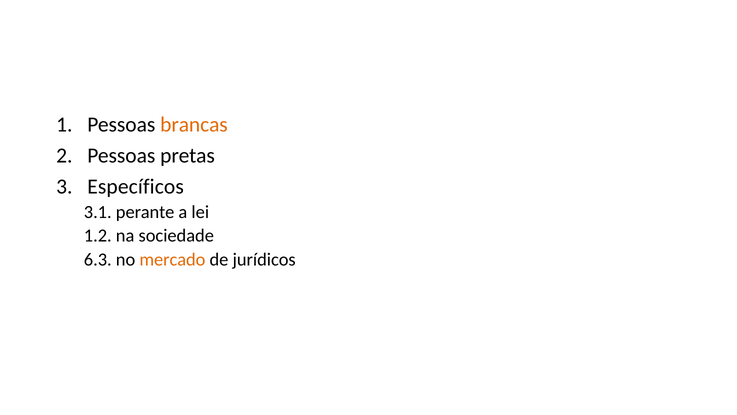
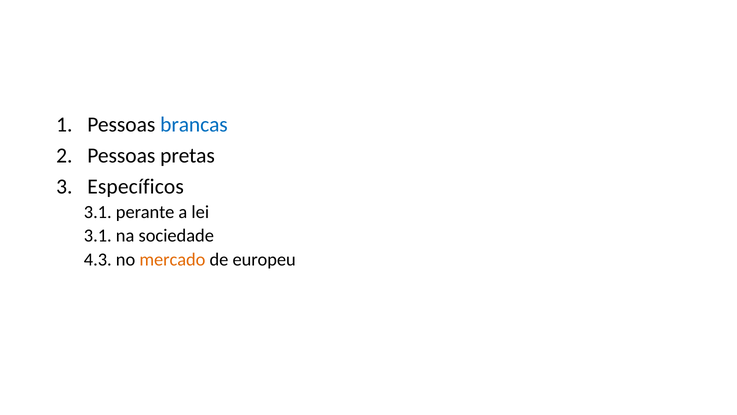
brancas colour: orange -> blue (194, 125)
1.2: 1.2 -> 3.1 (98, 236)
6.3: 6.3 -> 4.3 (98, 259)
jurídicos: jurídicos -> europeu (264, 259)
